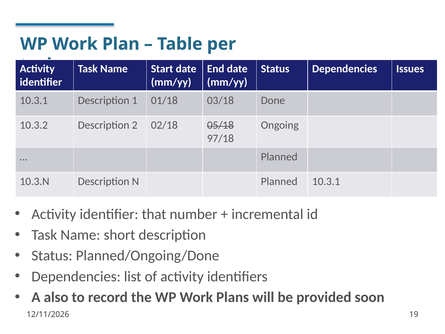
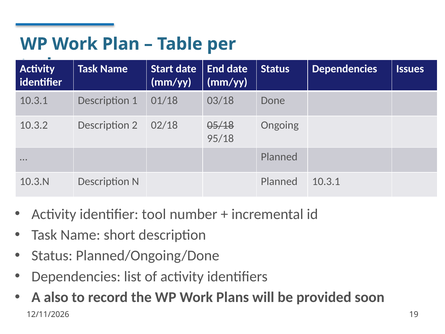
97/18: 97/18 -> 95/18 (220, 139)
that: that -> tool (154, 214)
